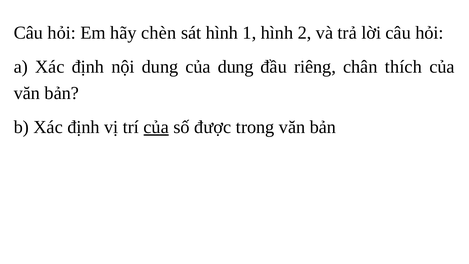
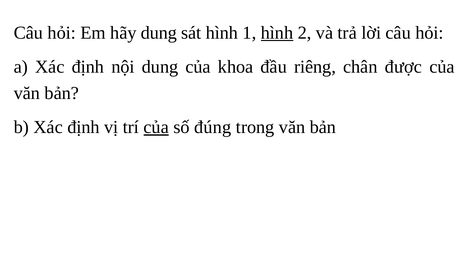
hãy chèn: chèn -> dung (159, 33)
hình underline: none -> present (277, 33)
của dung: dung -> khoa (236, 67)
thích: thích -> được (403, 67)
được: được -> đúng (213, 127)
